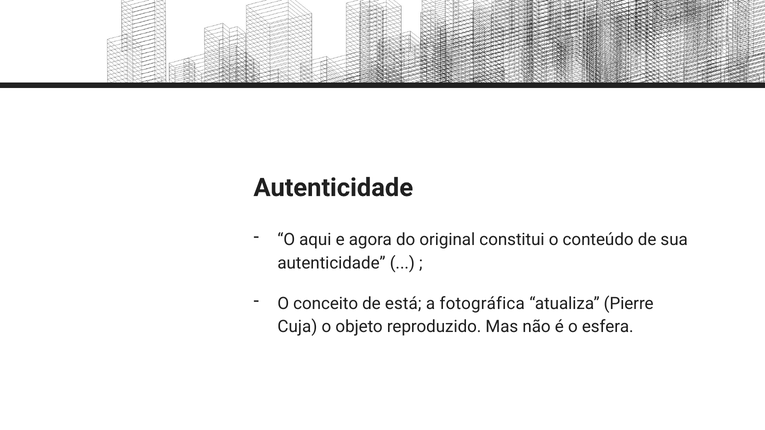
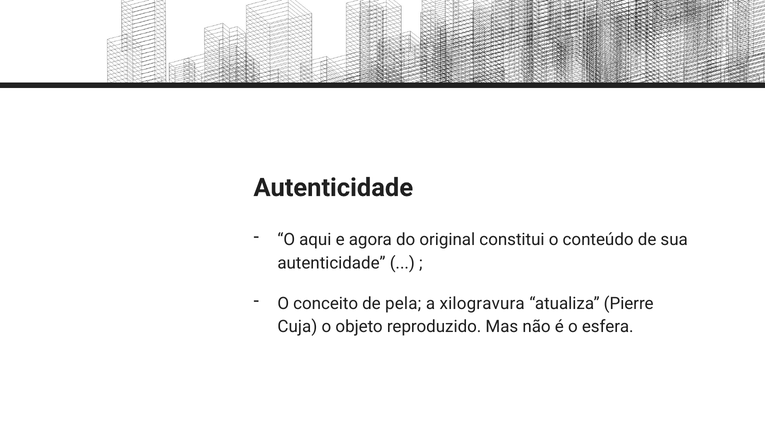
está: está -> pela (403, 304)
fotográfica: fotográfica -> xilogravura (482, 304)
